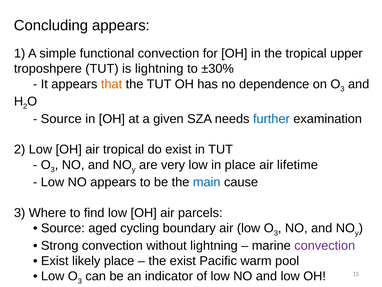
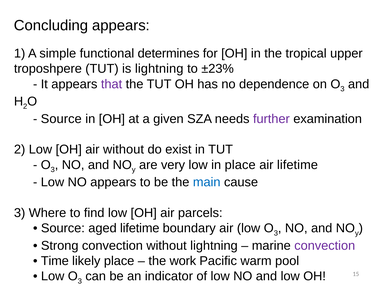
functional convection: convection -> determines (169, 53)
±30%: ±30% -> ±23% (218, 69)
that colour: orange -> purple (112, 84)
further colour: blue -> purple (271, 119)
air tropical: tropical -> without (123, 149)
aged cycling: cycling -> lifetime (140, 228)
Exist: Exist -> Time (55, 260)
the exist: exist -> work (183, 260)
